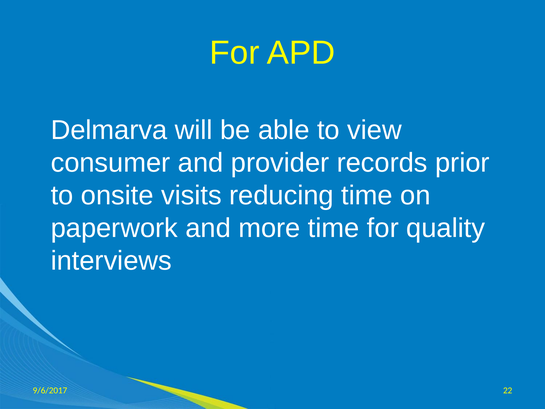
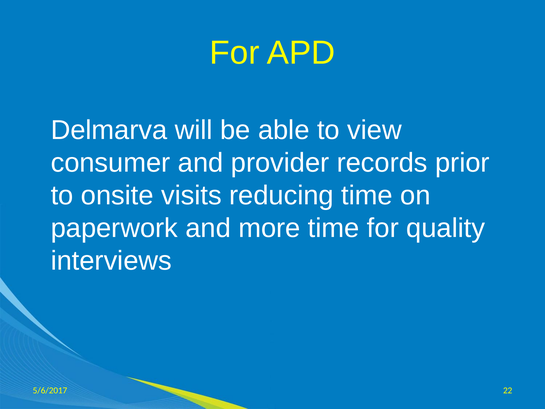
9/6/2017: 9/6/2017 -> 5/6/2017 (50, 390)
